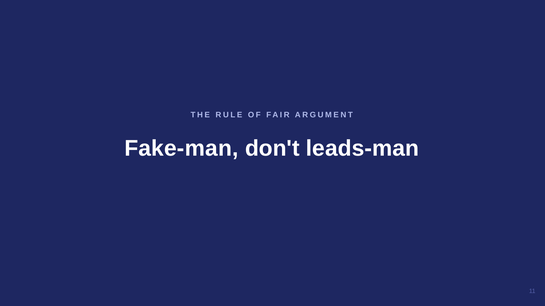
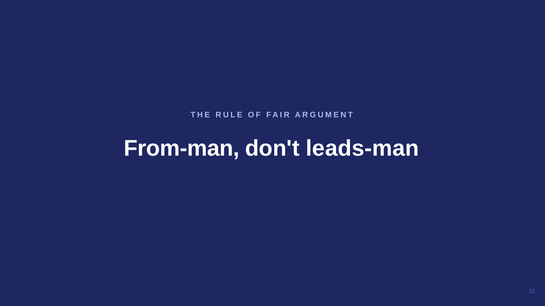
Fake-man: Fake-man -> From-man (182, 149)
